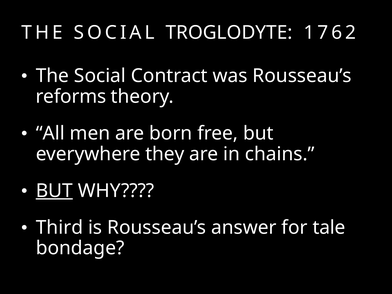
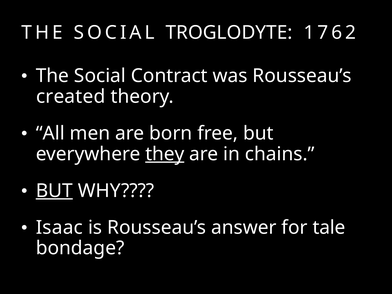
reforms: reforms -> created (71, 97)
they underline: none -> present (165, 154)
Third: Third -> Isaac (59, 227)
